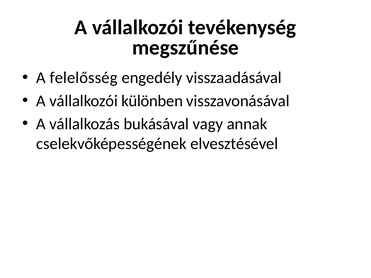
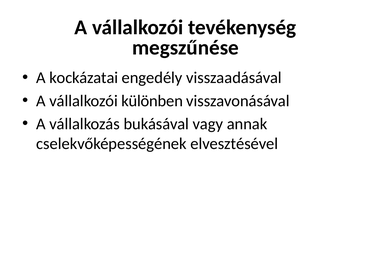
felelősség: felelősség -> kockázatai (84, 78)
